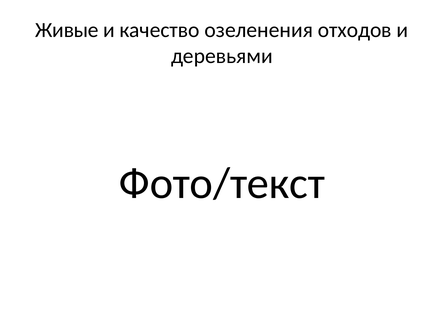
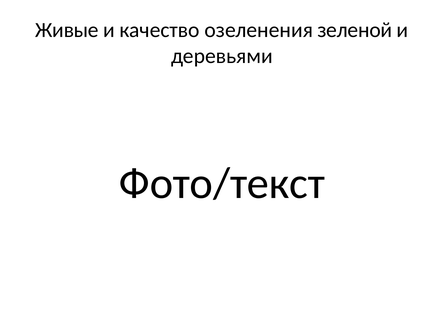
отходов: отходов -> зеленой (355, 30)
